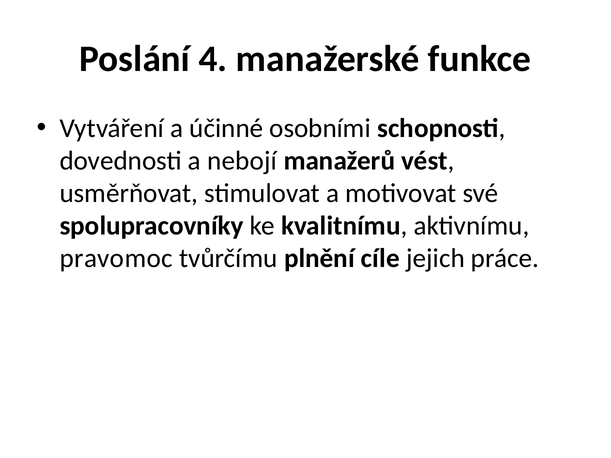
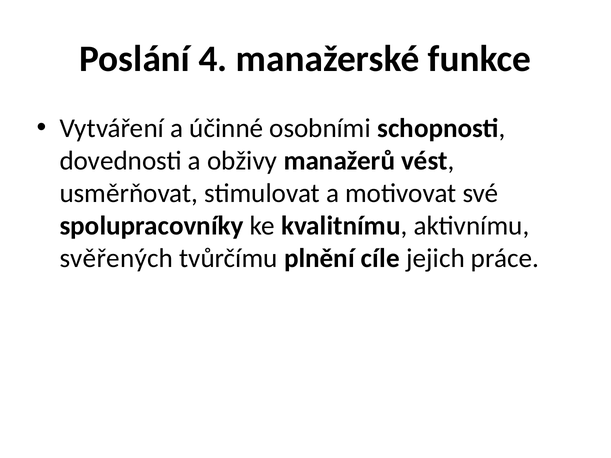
nebojí: nebojí -> obživy (242, 161)
pravomoc: pravomoc -> svěřených (116, 259)
